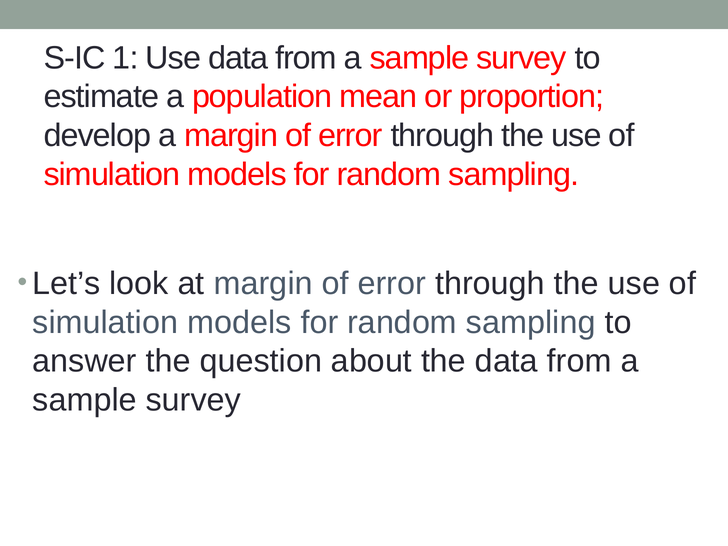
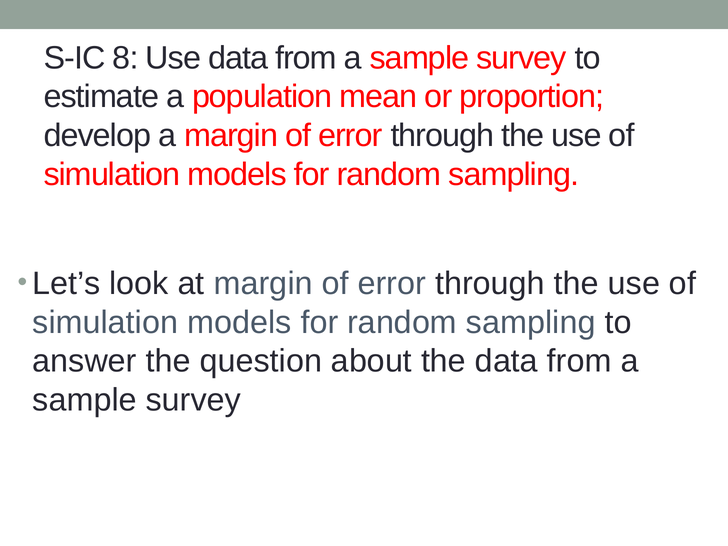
1: 1 -> 8 (126, 58)
